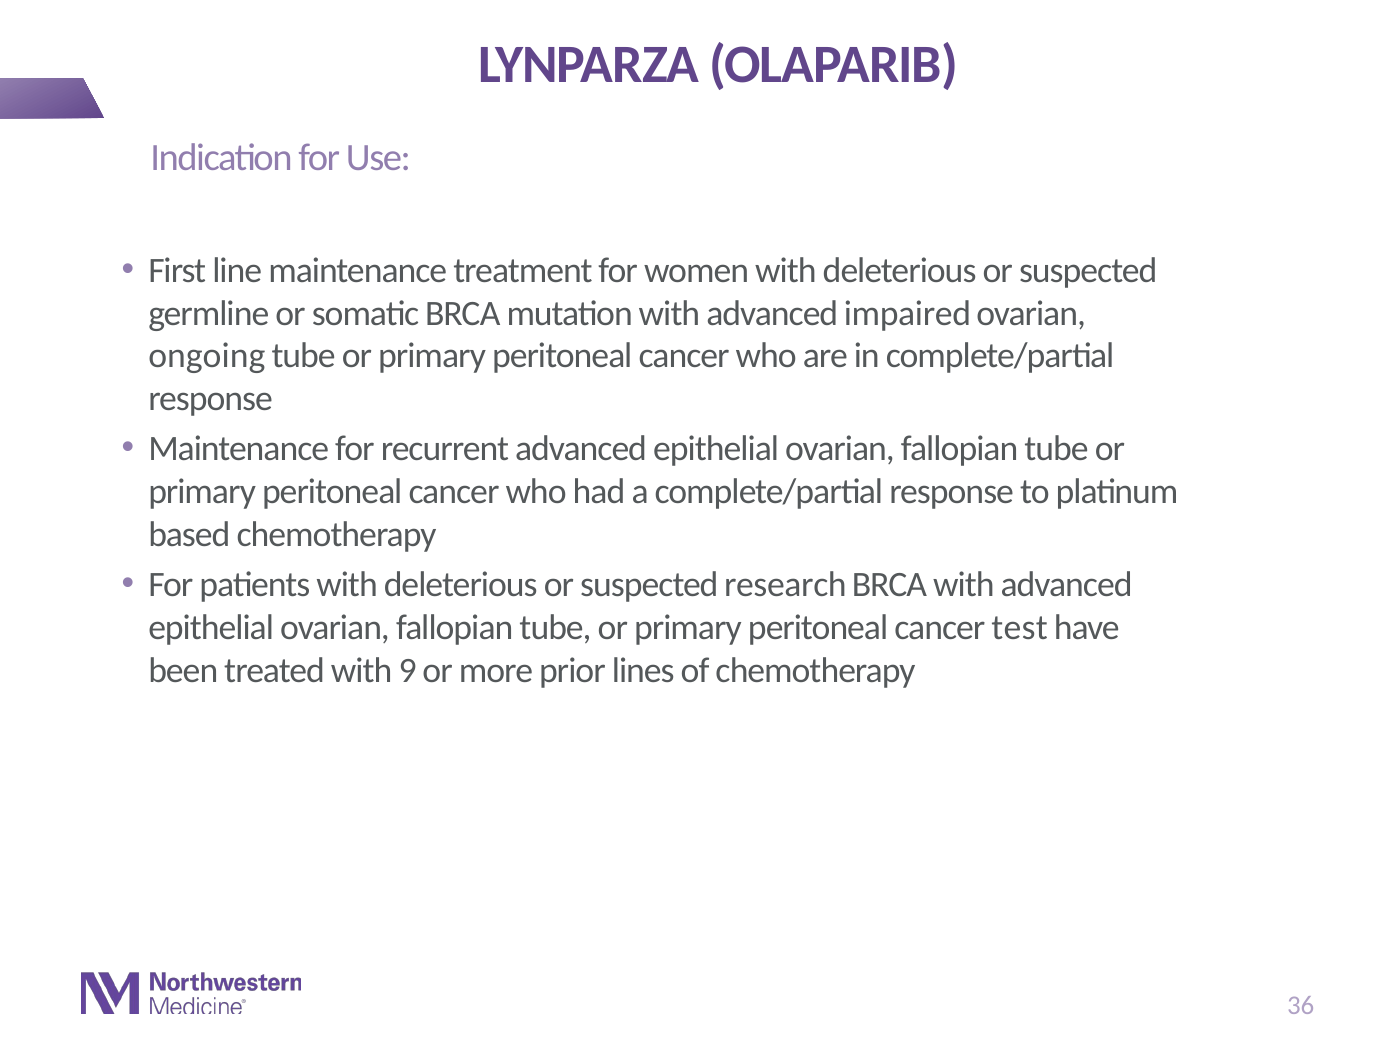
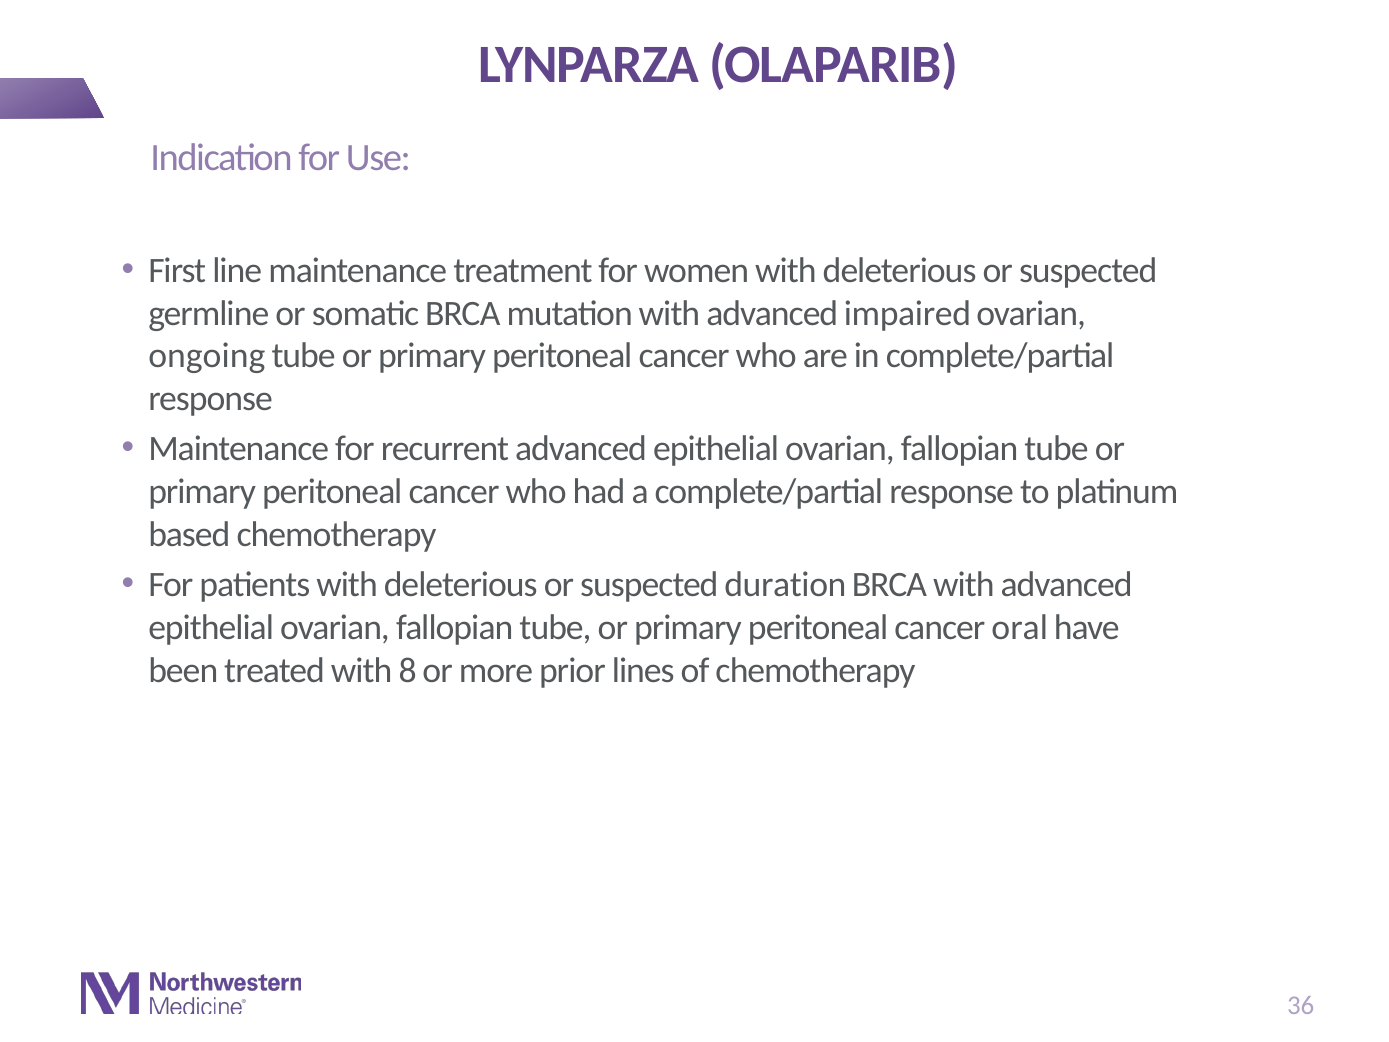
research: research -> duration (785, 585)
test: test -> oral (1020, 628)
9: 9 -> 8 (408, 670)
